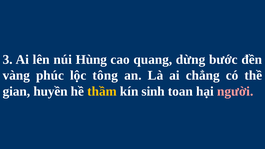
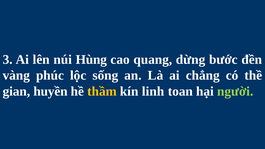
tông: tông -> sống (105, 75)
sinh: sinh -> linh (153, 91)
người colour: pink -> light green (235, 91)
